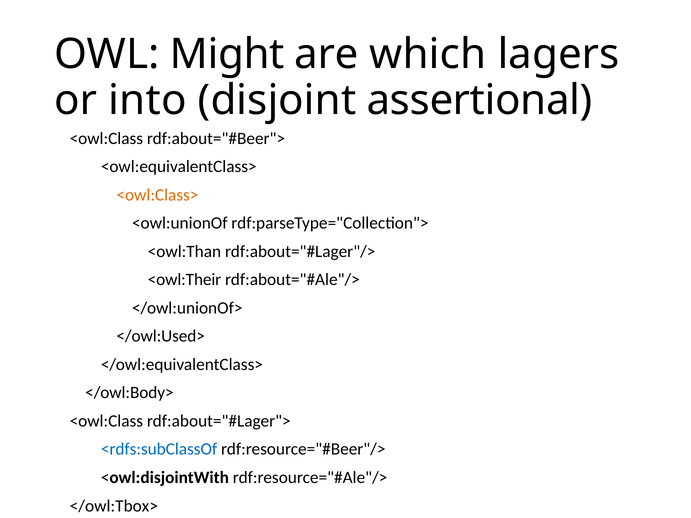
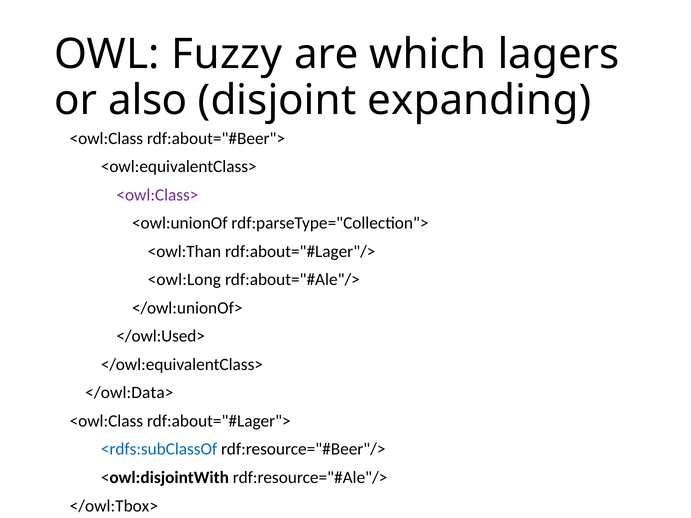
Might: Might -> Fuzzy (227, 55)
into: into -> also (148, 100)
assertional: assertional -> expanding (479, 100)
<owl:Class> colour: orange -> purple (157, 195)
<owl:Their: <owl:Their -> <owl:Long (184, 280)
</owl:Body>: </owl:Body> -> </owl:Data> (129, 393)
